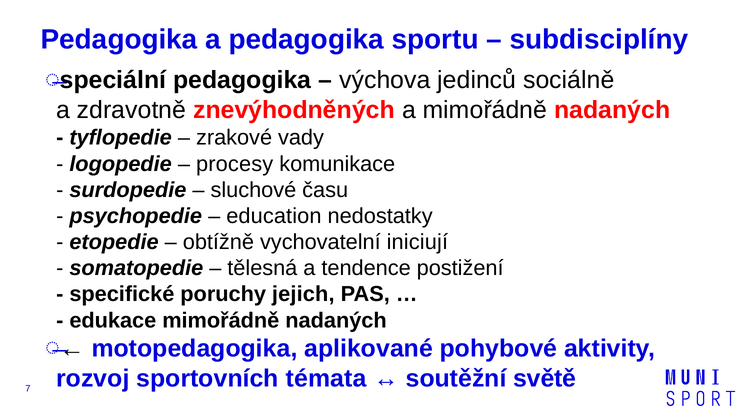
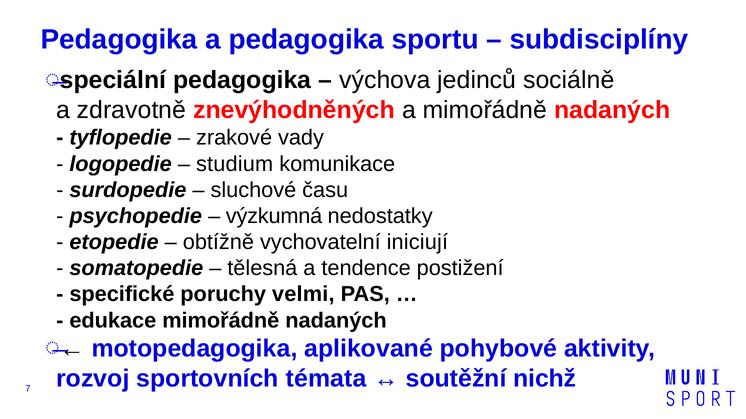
procesy: procesy -> studium (235, 164)
education: education -> výzkumná (274, 216)
jejich: jejich -> velmi (303, 295)
světě: světě -> nichž (545, 379)
